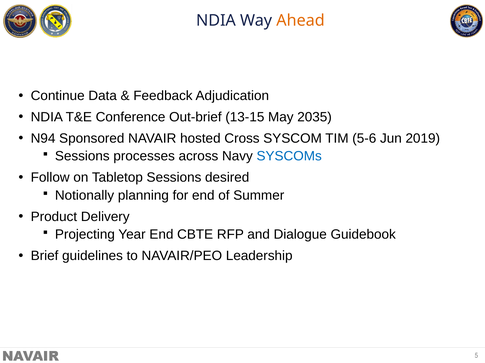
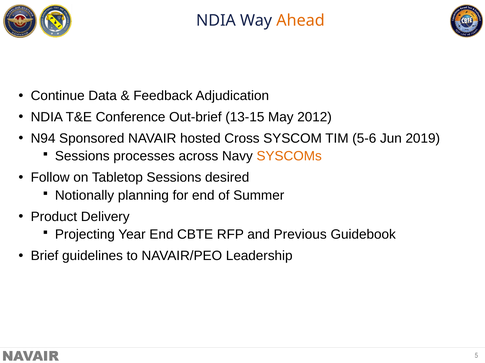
2035: 2035 -> 2012 (315, 117)
SYSCOMs colour: blue -> orange (289, 157)
Dialogue: Dialogue -> Previous (300, 235)
